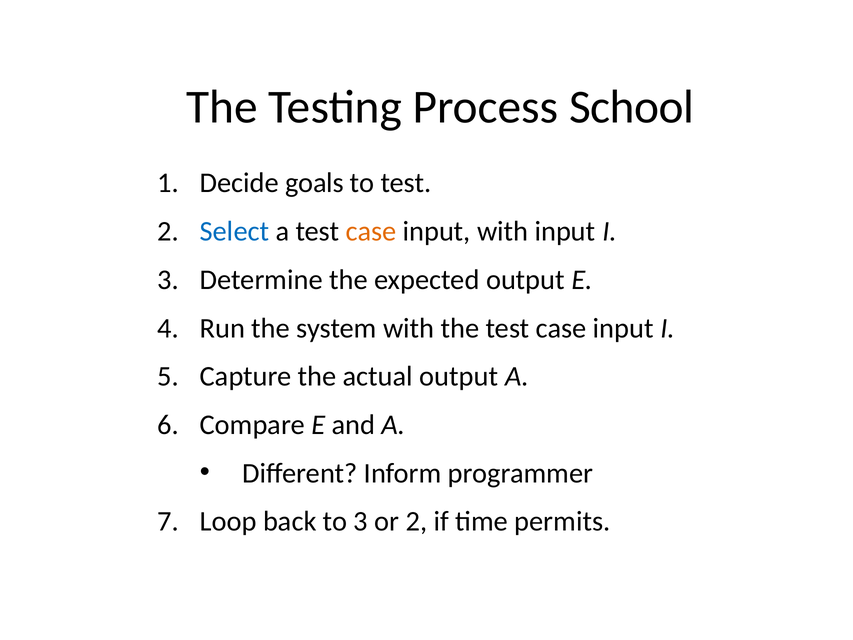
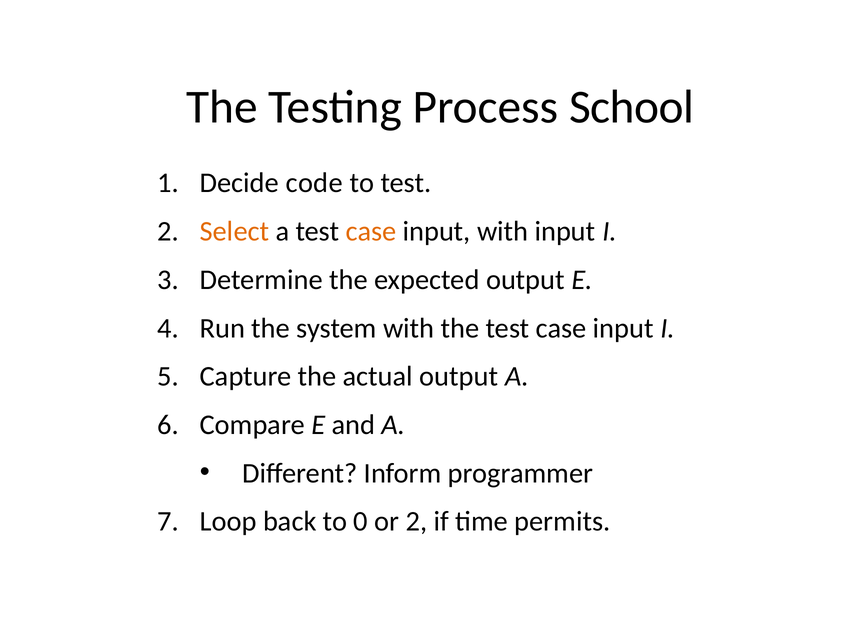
goals: goals -> code (314, 183)
Select colour: blue -> orange (234, 231)
to 3: 3 -> 0 (361, 521)
